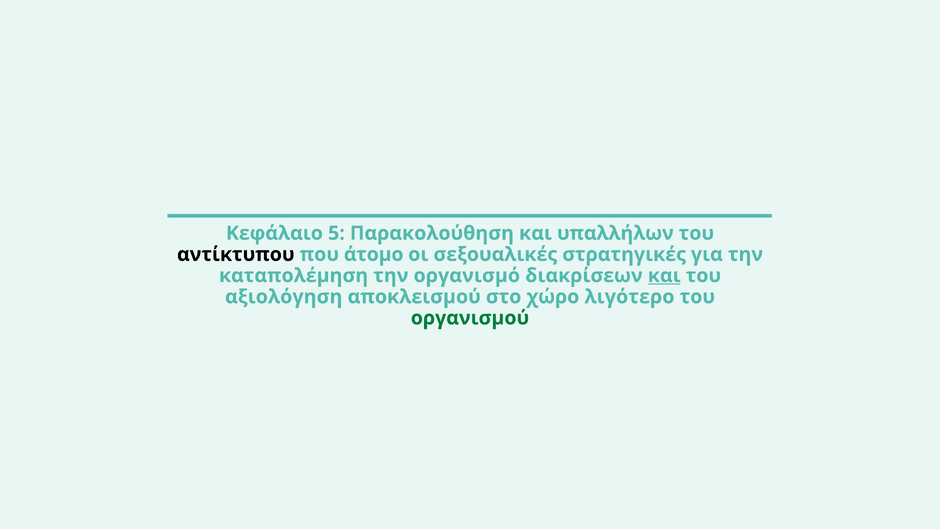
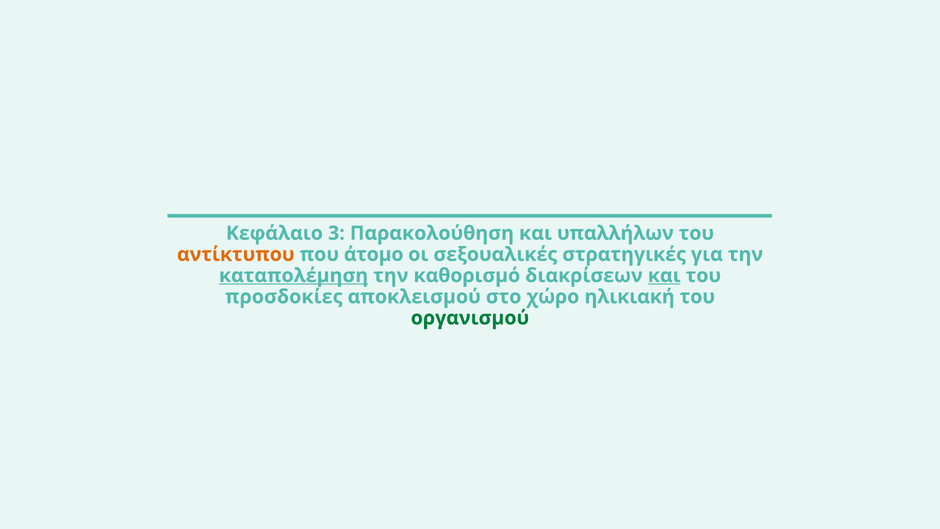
5: 5 -> 3 (336, 233)
αντίκτυπου colour: black -> orange (236, 254)
καταπολέμηση underline: none -> present (294, 276)
οργανισμό: οργανισμό -> καθορισμό (467, 276)
αξιολόγηση: αξιολόγηση -> προσδοκίες (284, 297)
λιγότερο: λιγότερο -> ηλικιακή (630, 297)
